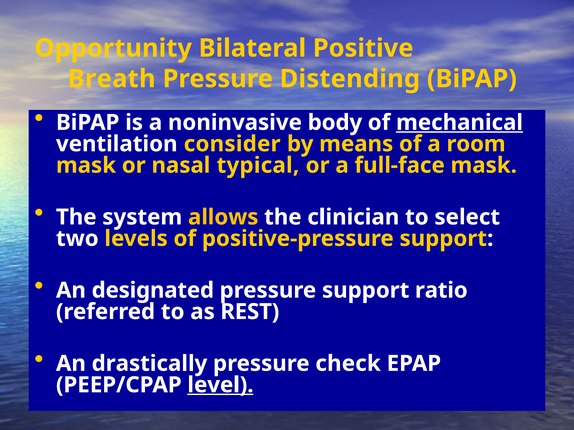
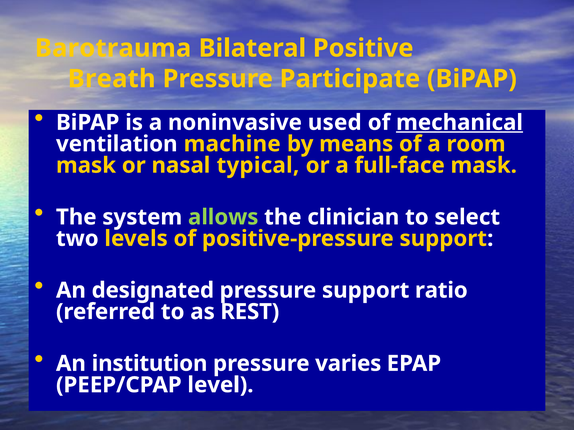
Opportunity: Opportunity -> Barotrauma (113, 48)
Distending: Distending -> Participate (350, 79)
body: body -> used (335, 123)
consider: consider -> machine (232, 144)
allows colour: yellow -> light green (223, 217)
drastically: drastically -> institution (150, 364)
check: check -> varies (348, 364)
level underline: present -> none (220, 385)
